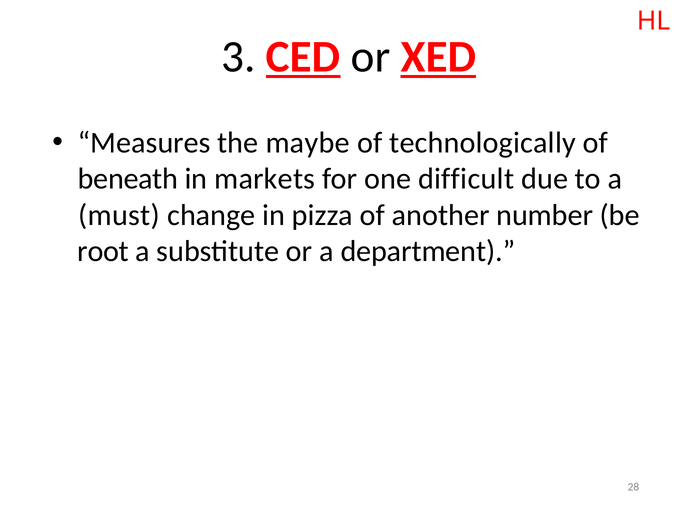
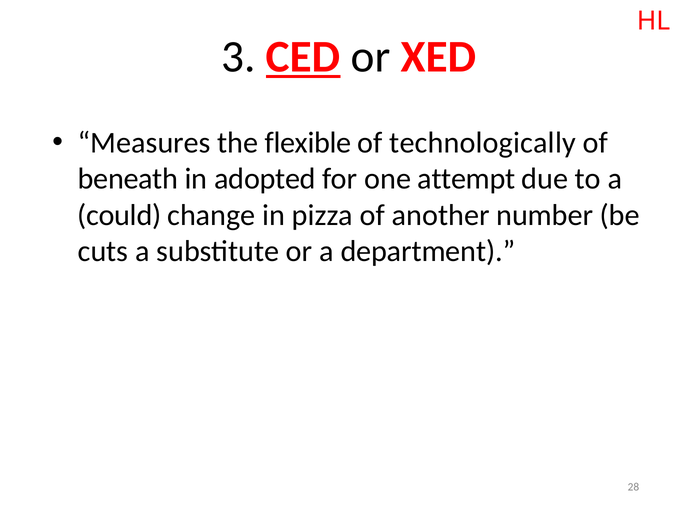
XED underline: present -> none (438, 57)
maybe: maybe -> flexible (308, 143)
markets: markets -> adopted (265, 179)
difficult: difficult -> attempt (466, 179)
must: must -> could (119, 215)
root: root -> cuts (103, 251)
